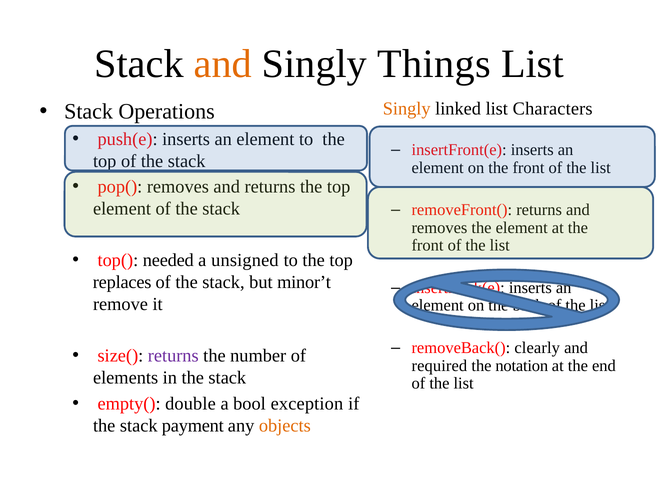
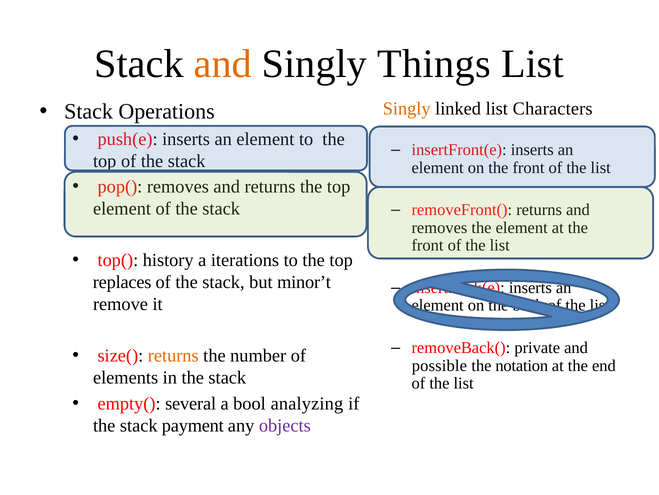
needed: needed -> history (168, 260)
unsigned: unsigned -> iterations (245, 260)
clearly: clearly -> private (537, 347)
returns colour: purple -> orange (173, 355)
required: required -> possible (439, 365)
double: double -> several (191, 403)
exception: exception -> analyzing (307, 403)
objects colour: orange -> purple (285, 425)
